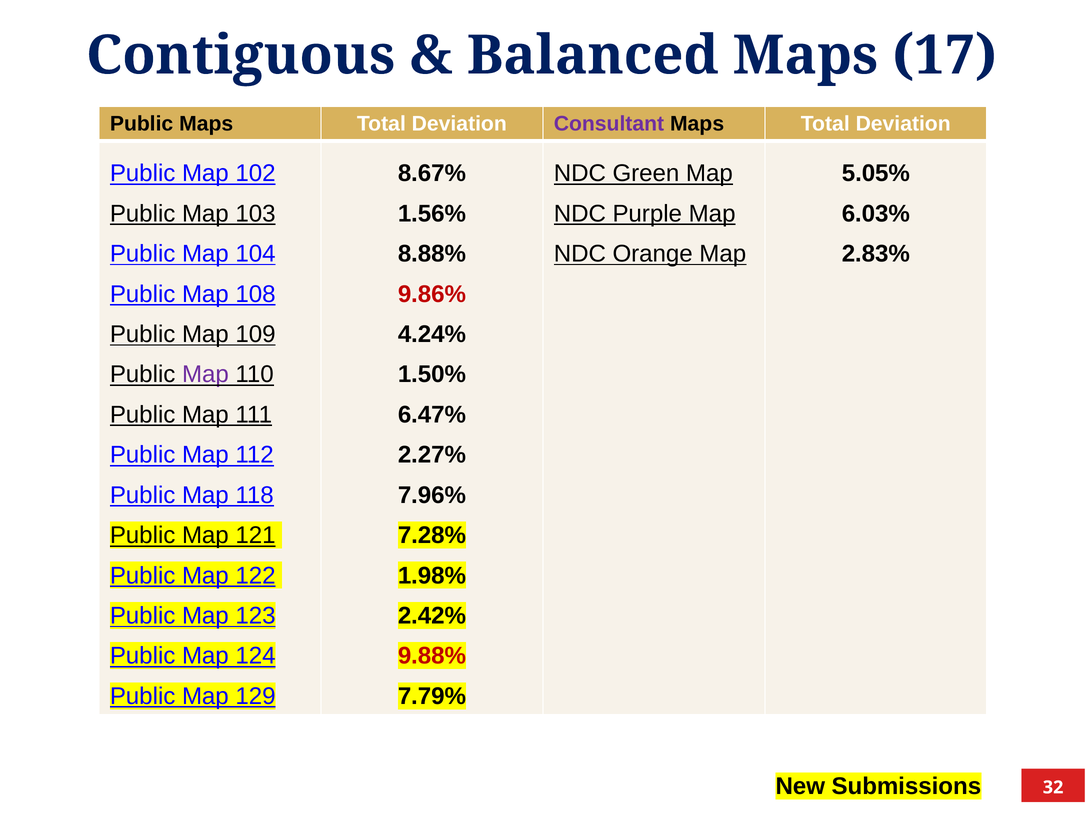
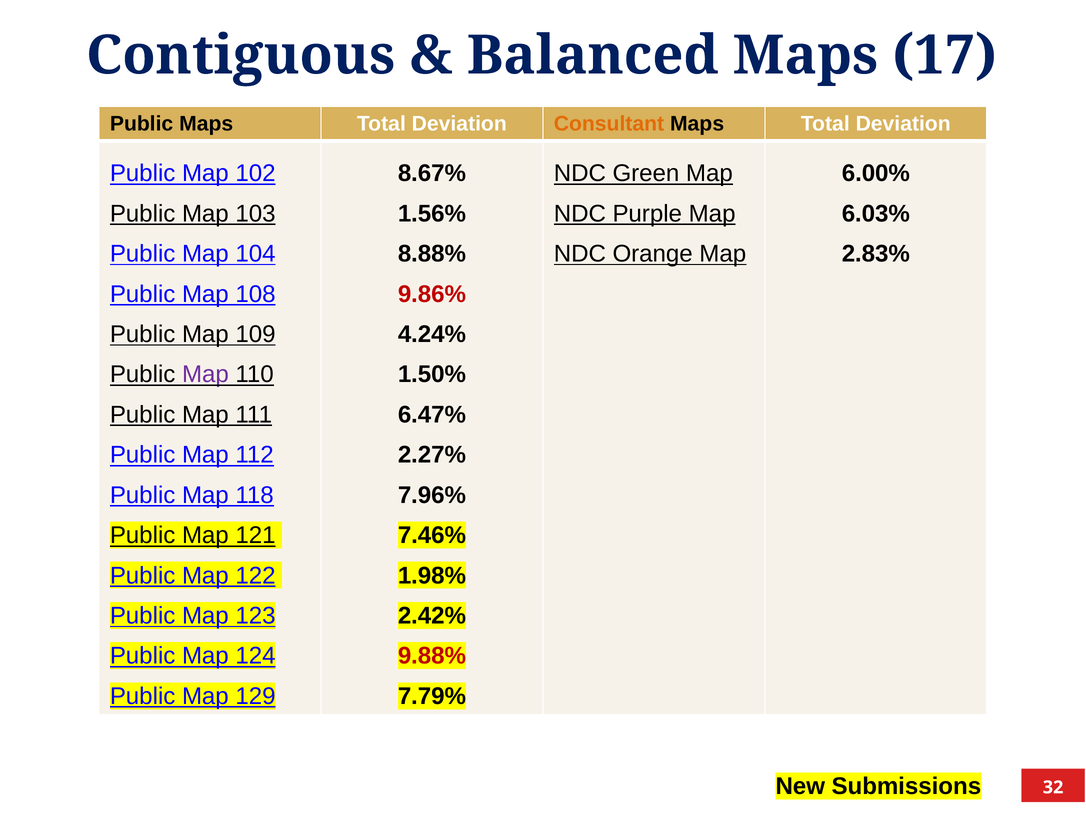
Consultant colour: purple -> orange (609, 124)
5.05%: 5.05% -> 6.00% (876, 173)
7.28%: 7.28% -> 7.46% (432, 535)
